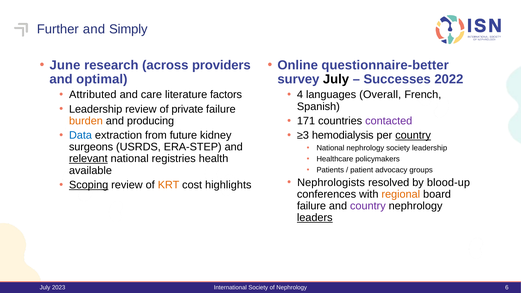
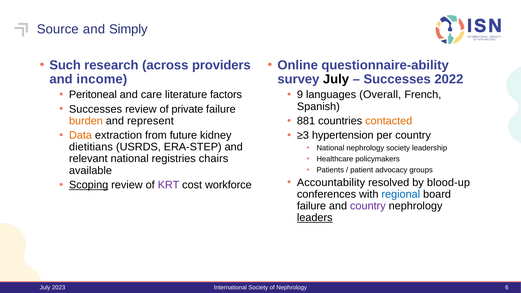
Further: Further -> Source (58, 29)
June: June -> Such (65, 65)
questionnaire-better: questionnaire-better -> questionnaire-ability (385, 65)
optimal: optimal -> income (102, 79)
Attributed: Attributed -> Peritoneal (93, 95)
4: 4 -> 9 (300, 95)
Leadership: Leadership -> Successes (96, 109)
171: 171 -> 881 (306, 121)
contacted colour: purple -> orange (389, 121)
producing: producing -> represent (150, 121)
Data colour: blue -> orange (80, 135)
hemodialysis: hemodialysis -> hypertension (343, 135)
country underline: present -> none (413, 135)
surgeons: surgeons -> dietitians (91, 147)
relevant underline: present -> none (88, 159)
health: health -> chairs (214, 159)
Nephrologists: Nephrologists -> Accountability (331, 183)
KRT colour: orange -> purple (169, 185)
highlights: highlights -> workforce (228, 185)
regional colour: orange -> blue (401, 194)
